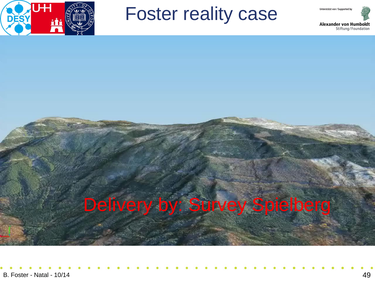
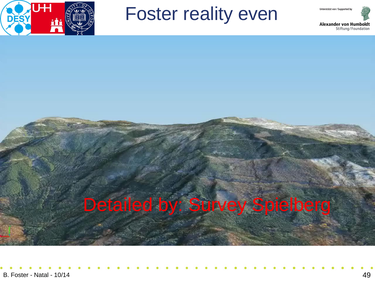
case: case -> even (258, 14)
Delivery: Delivery -> Detailed (118, 205)
